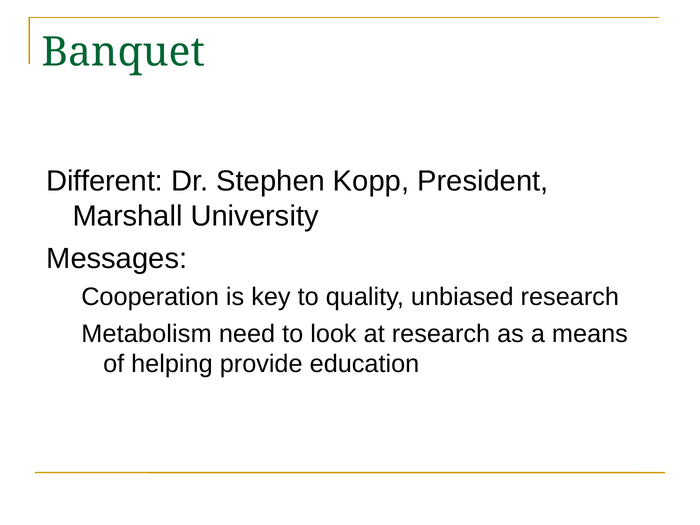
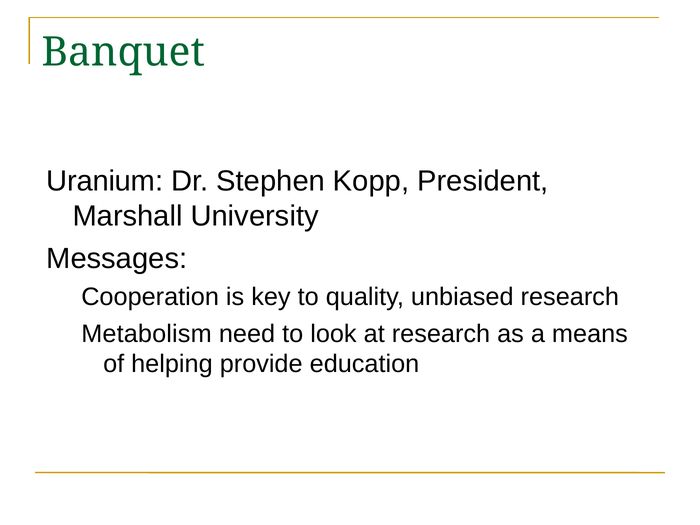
Different: Different -> Uranium (105, 181)
